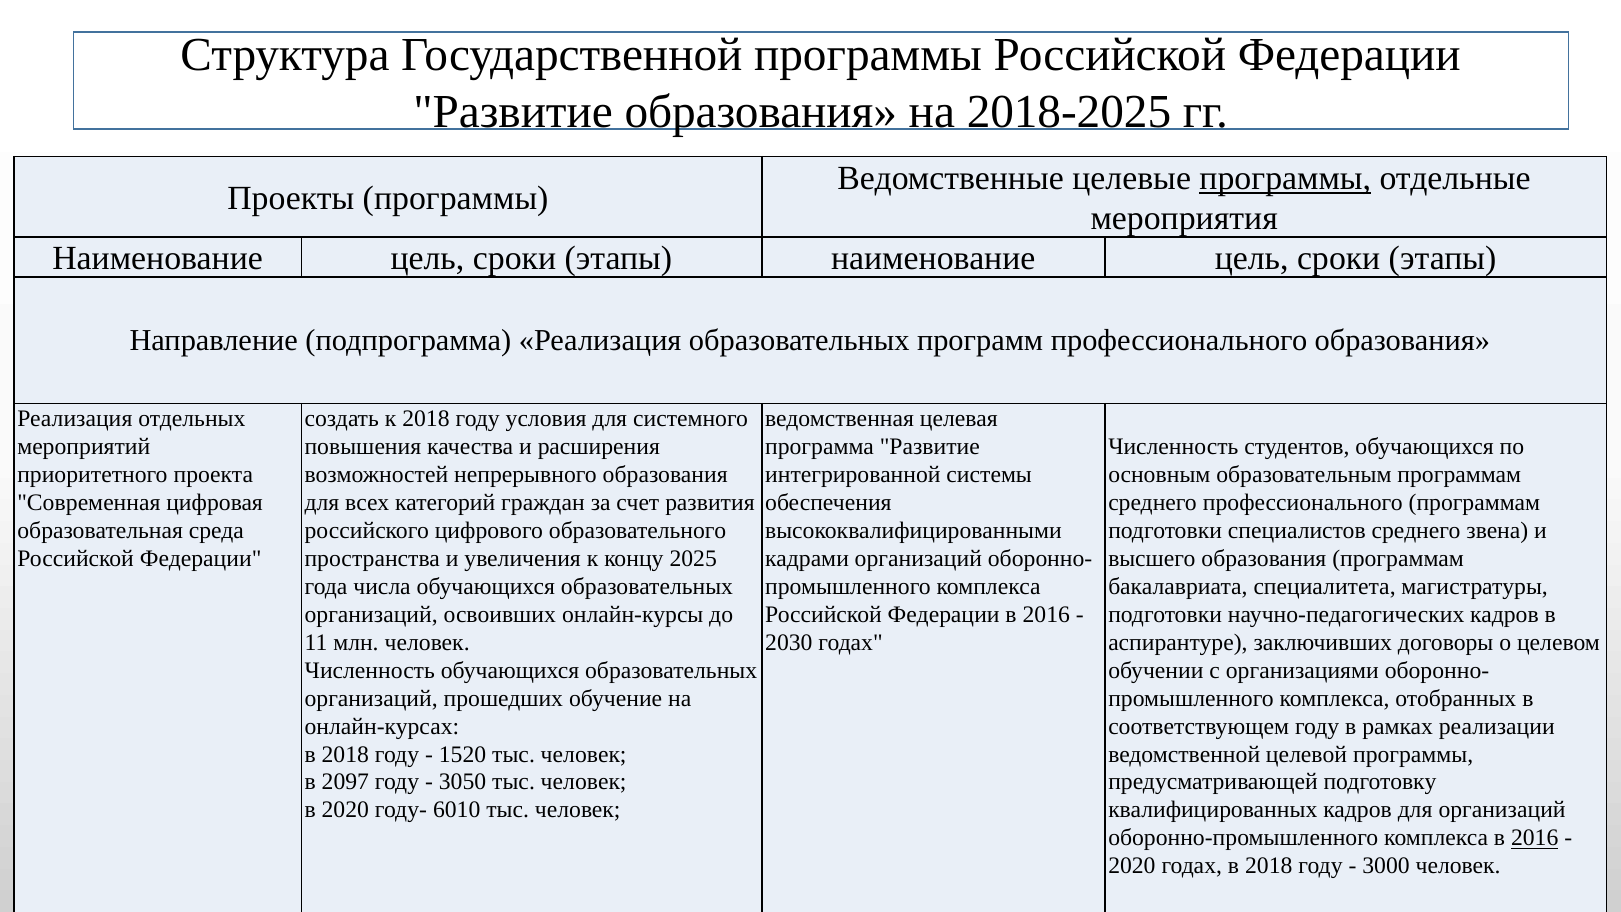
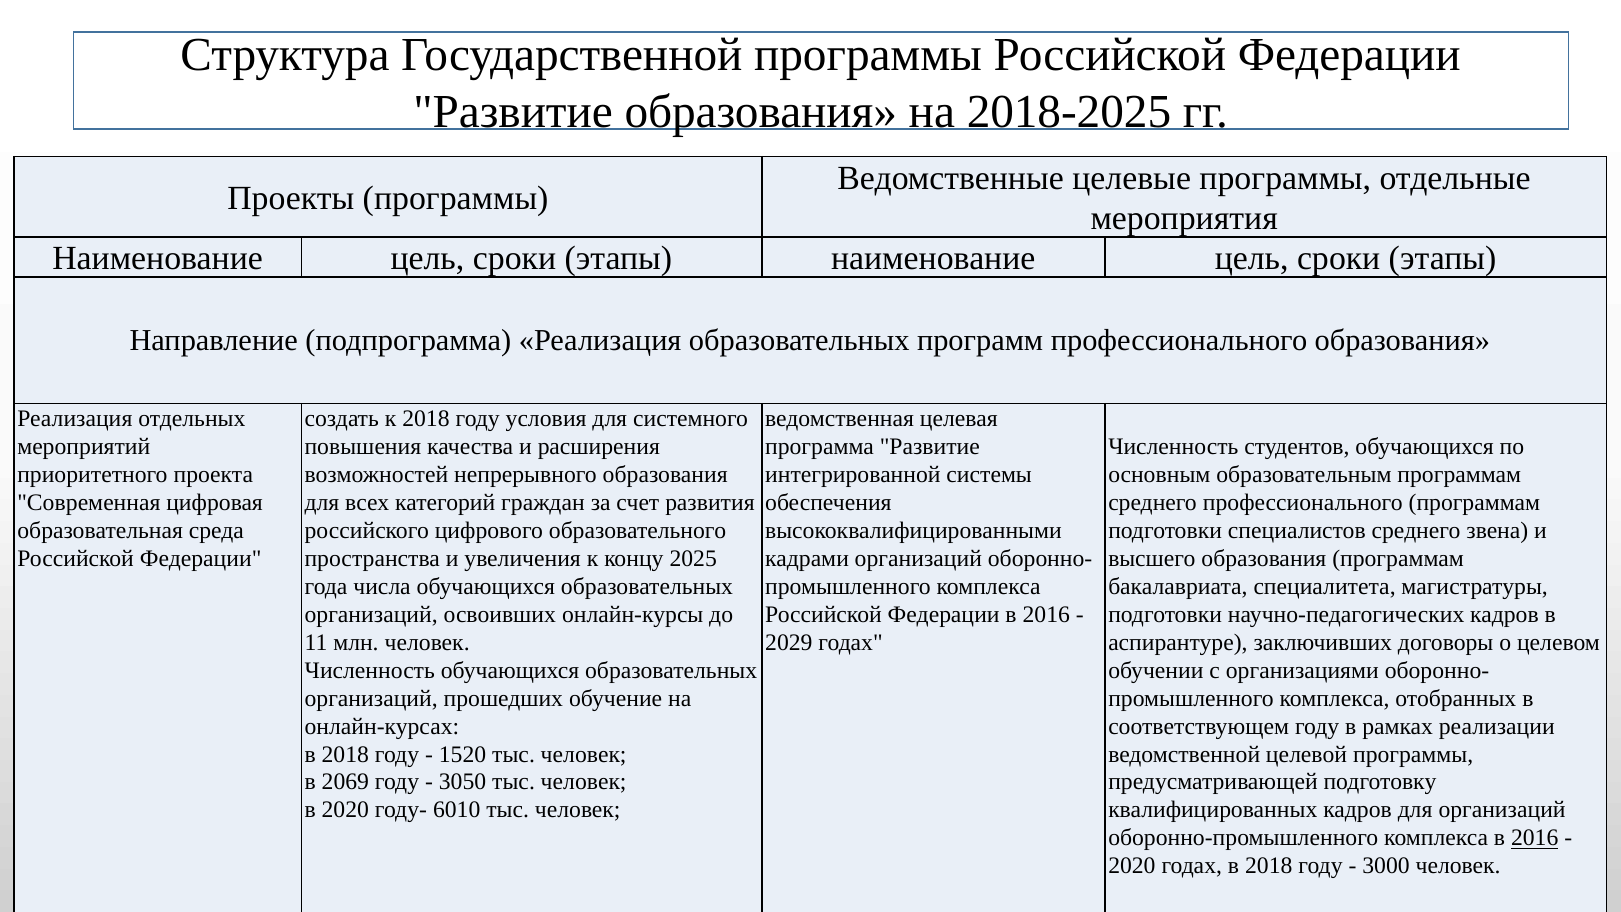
программы underline: present -> none (1285, 178)
2030: 2030 -> 2029 (789, 642)
2097: 2097 -> 2069 (345, 782)
